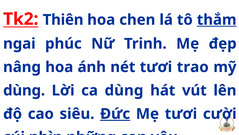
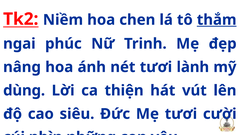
Thiên: Thiên -> Niềm (63, 20)
trao: trao -> lành (193, 67)
ca dùng: dùng -> thiện (124, 90)
Đức underline: present -> none (115, 113)
